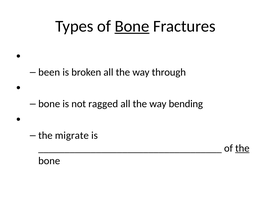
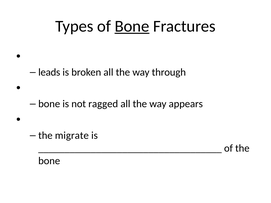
been: been -> leads (49, 72)
bending: bending -> appears (186, 104)
the underline: present -> none (242, 148)
